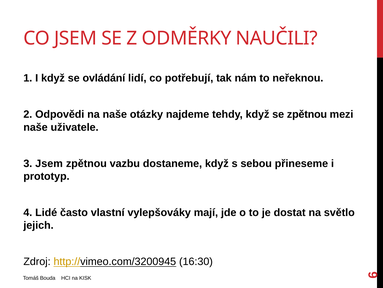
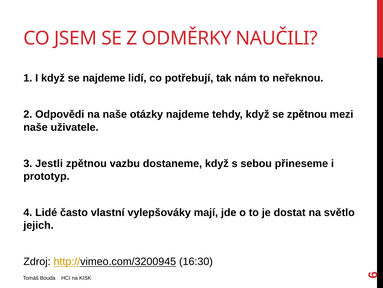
se ovládání: ovládání -> najdeme (104, 78)
3 Jsem: Jsem -> Jestli (49, 163)
